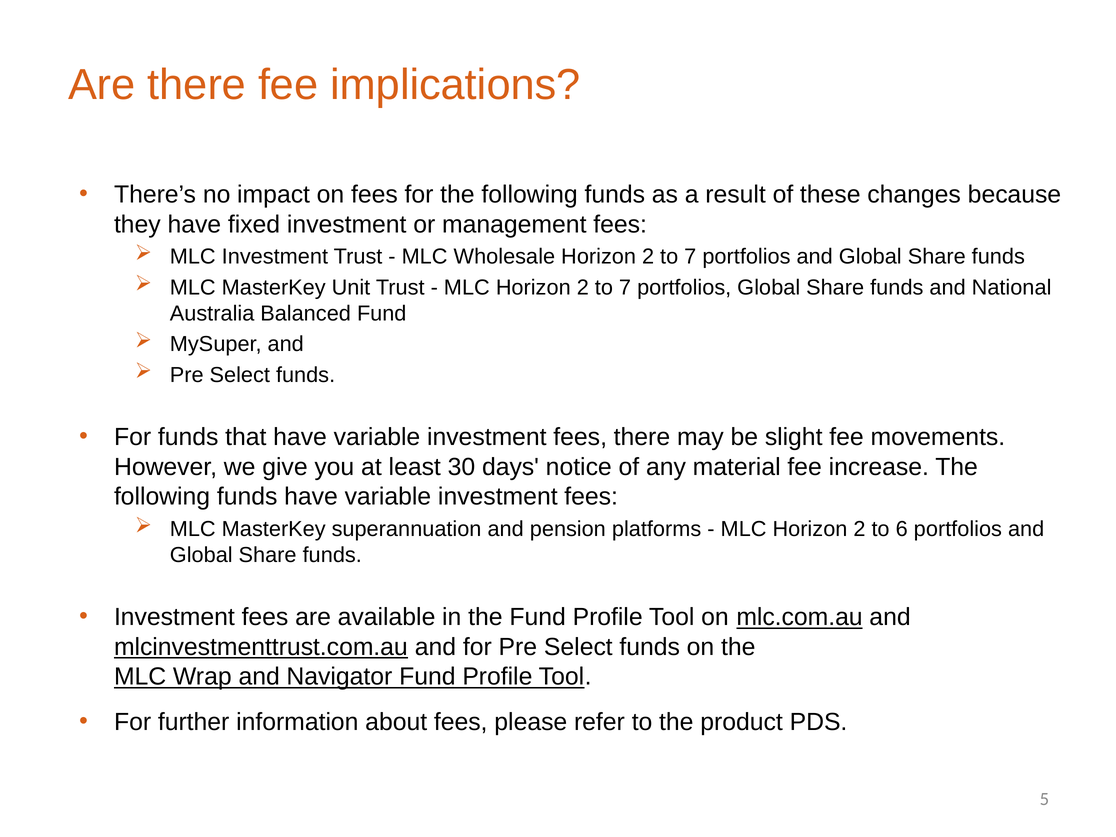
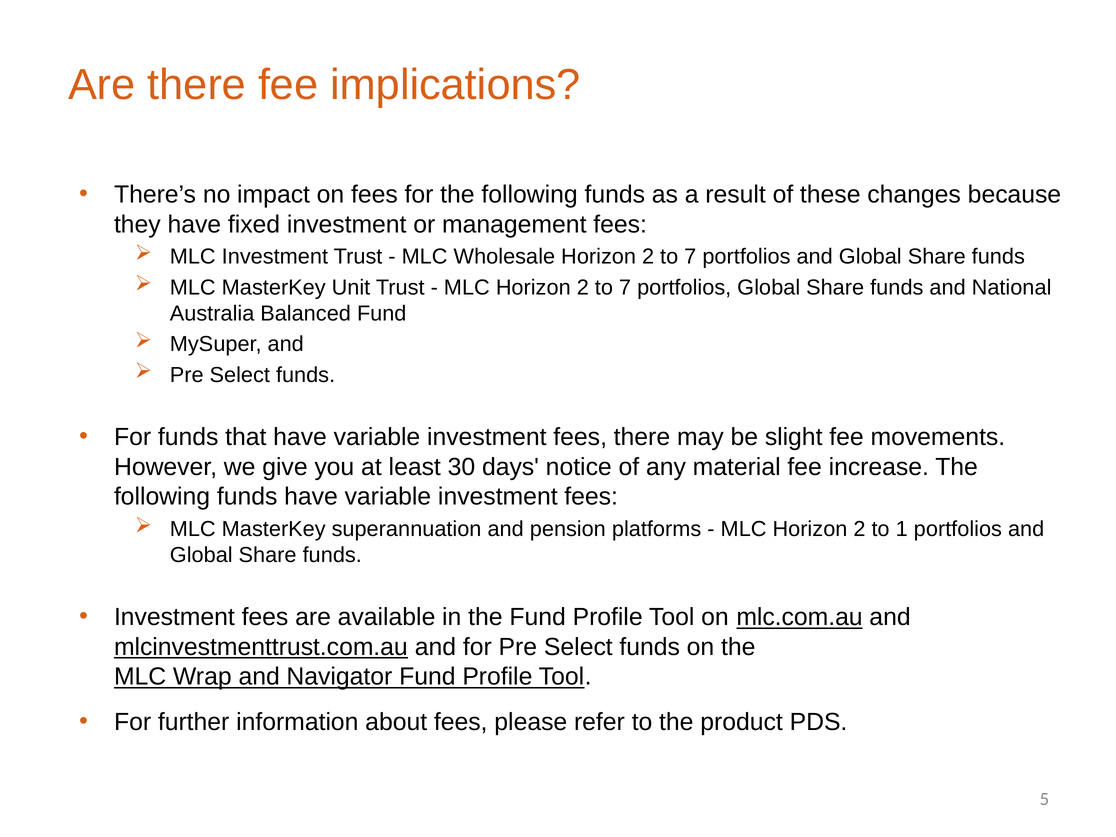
6: 6 -> 1 (902, 529)
